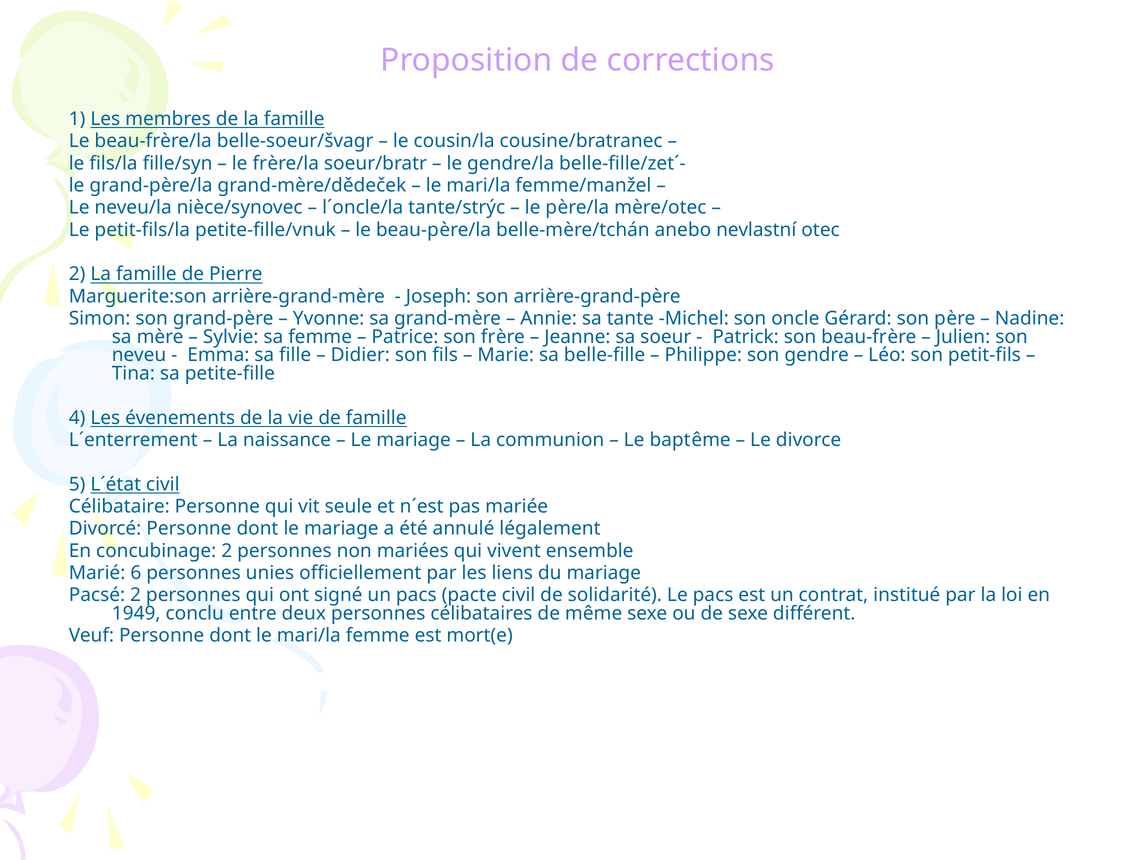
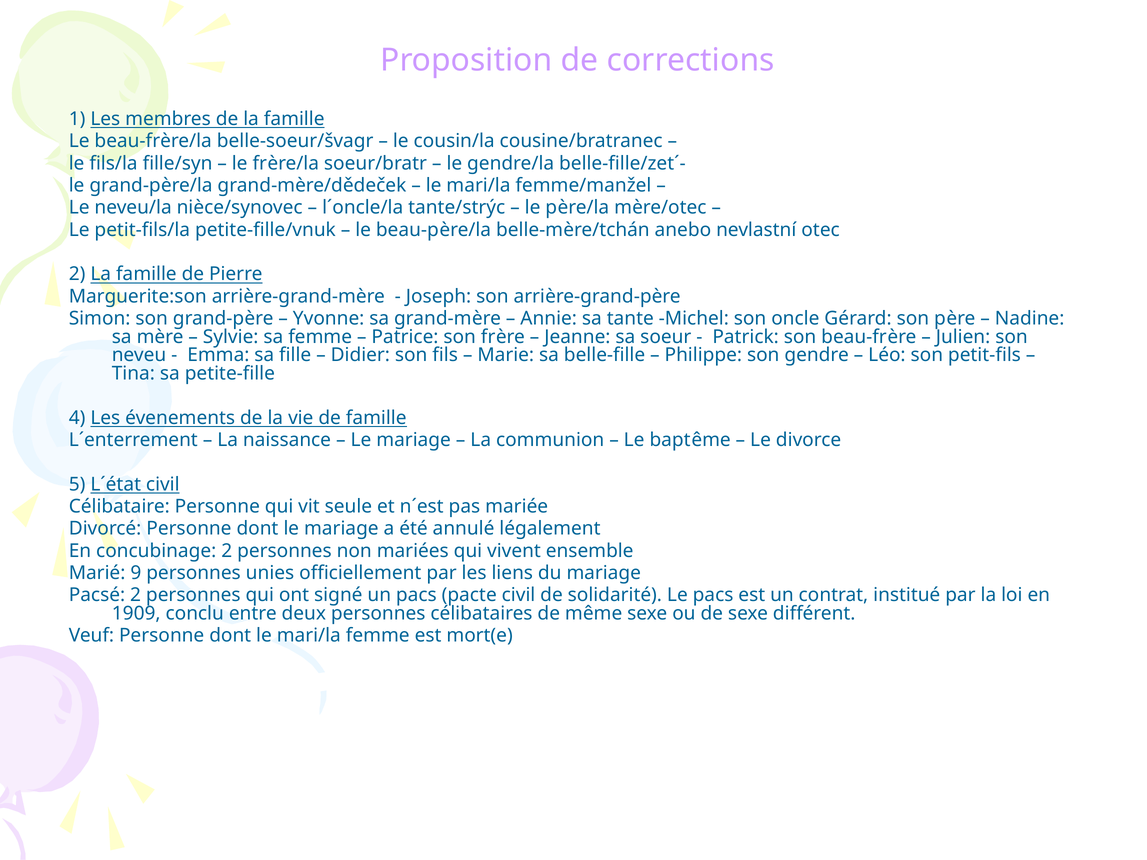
6: 6 -> 9 (136, 573)
1949: 1949 -> 1909 (136, 614)
